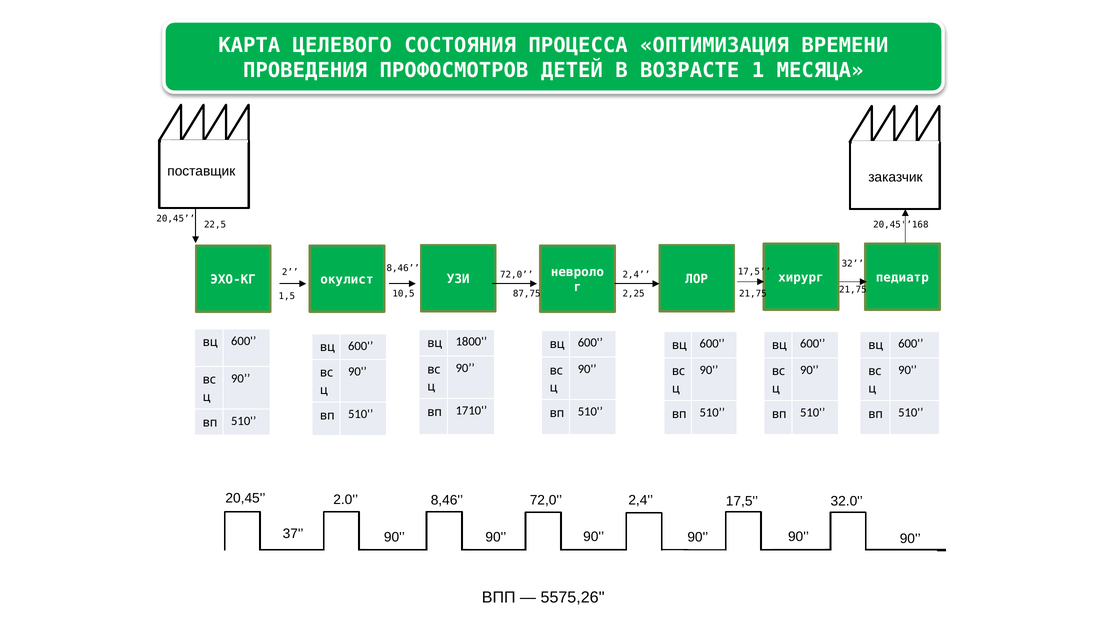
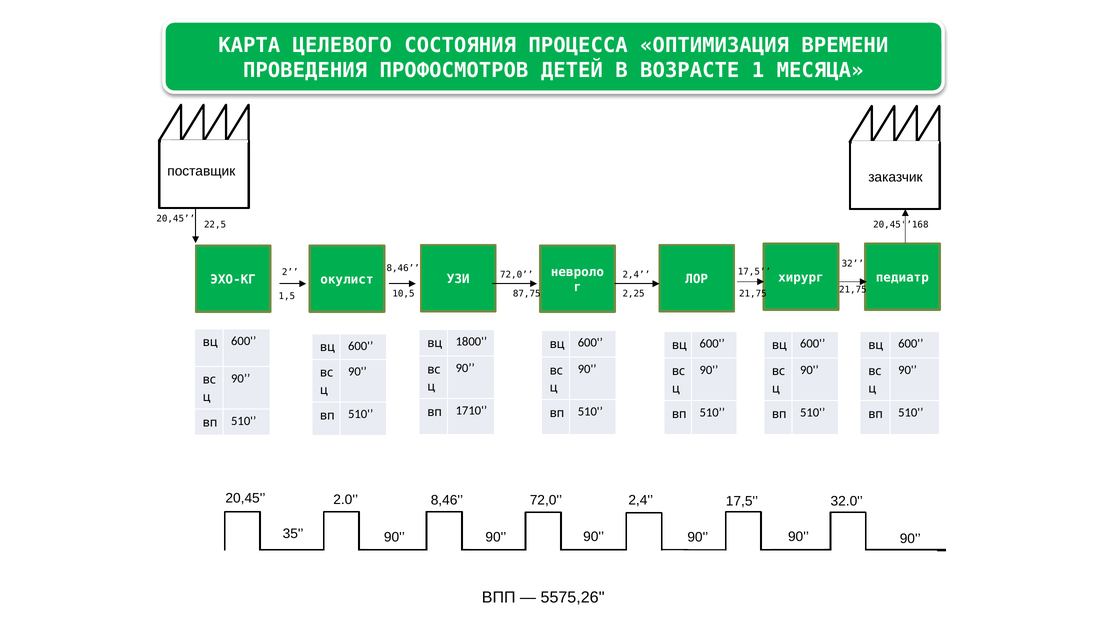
37: 37 -> 35 (293, 533)
